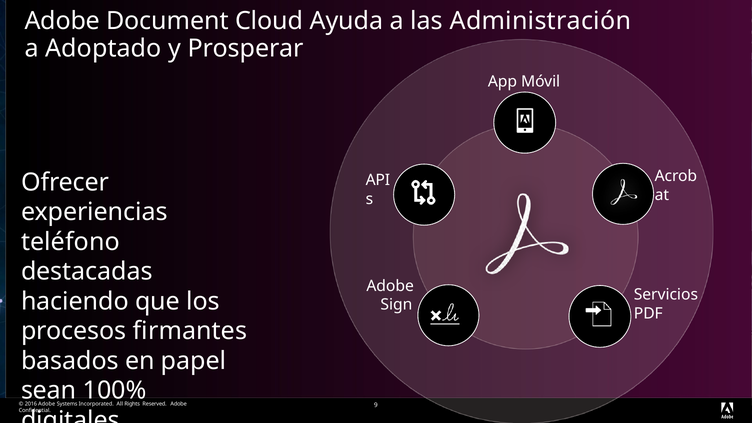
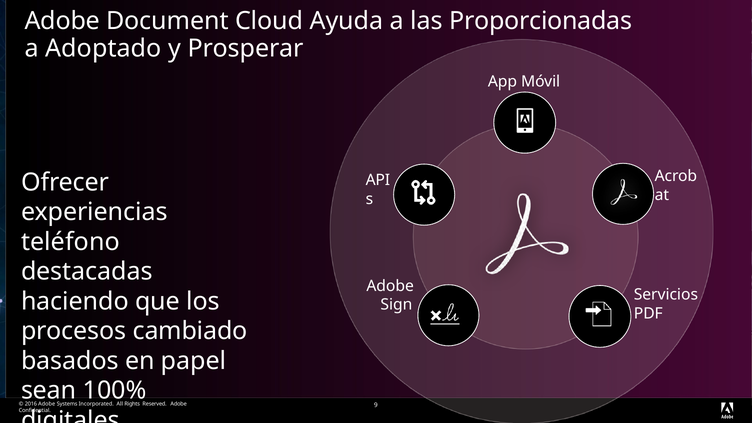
Administración: Administración -> Proporcionadas (541, 21)
firmantes: firmantes -> cambiado (190, 331)
